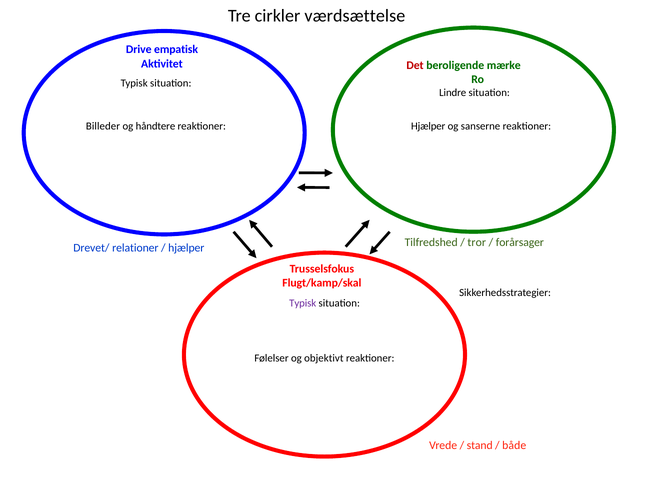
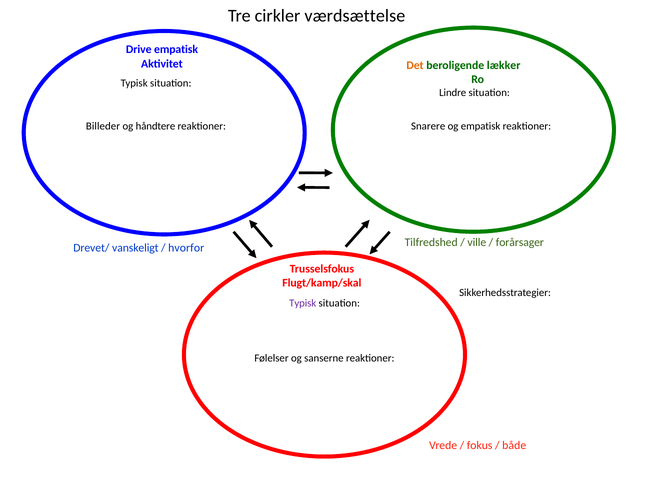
Det colour: red -> orange (415, 65)
mærke: mærke -> lækker (504, 65)
reaktioner Hjælper: Hjælper -> Snarere (428, 127)
og sanserne: sanserne -> empatisk (481, 127)
tror: tror -> ville (477, 243)
relationer: relationer -> vanskeligt (135, 248)
hjælper: hjælper -> hvorfor (186, 248)
objektivt: objektivt -> sanserne (324, 359)
stand: stand -> fokus (480, 446)
